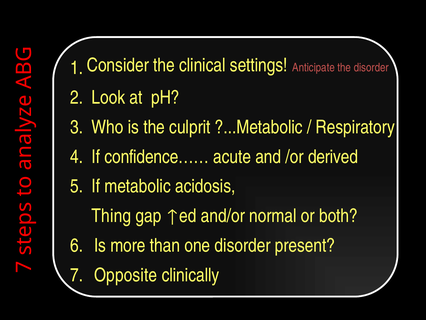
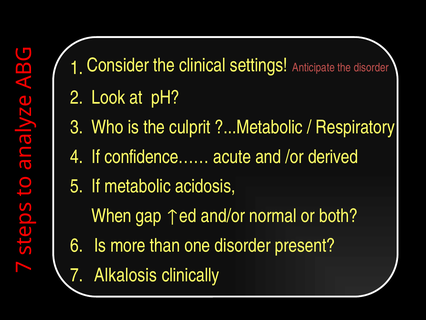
Thing: Thing -> When (112, 216)
Opposite: Opposite -> Alkalosis (126, 275)
